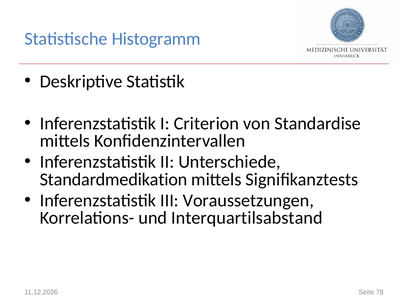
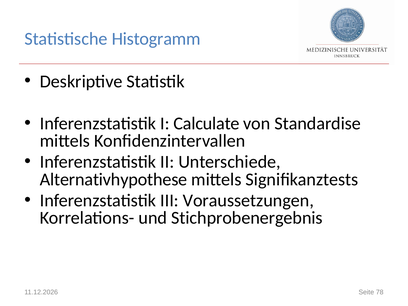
Criterion: Criterion -> Calculate (207, 123)
Standardmedikation: Standardmedikation -> Alternativhypothese (114, 179)
Interquartilsabstand: Interquartilsabstand -> Stichprobenergebnis (247, 218)
